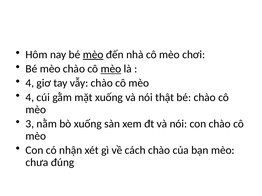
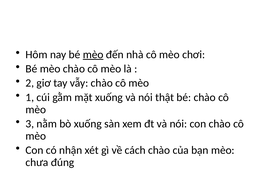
mèo underline: present -> none (111, 69)
4: 4 -> 2 (30, 83)
4: 4 -> 1 (30, 98)
